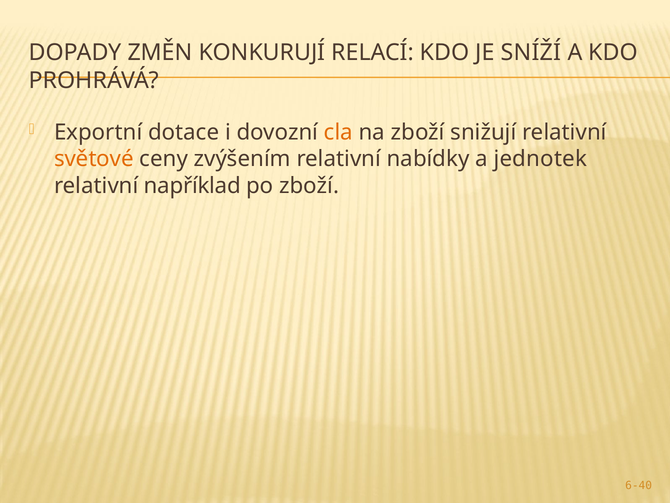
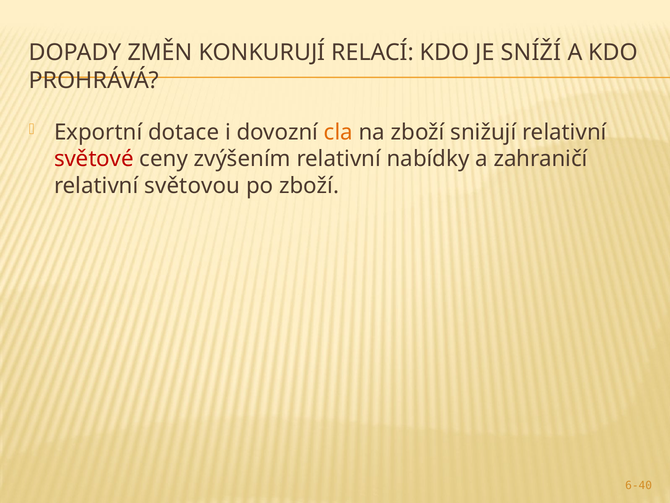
světové colour: orange -> red (94, 159)
jednotek: jednotek -> zahraničí (541, 159)
například: například -> světovou (192, 186)
